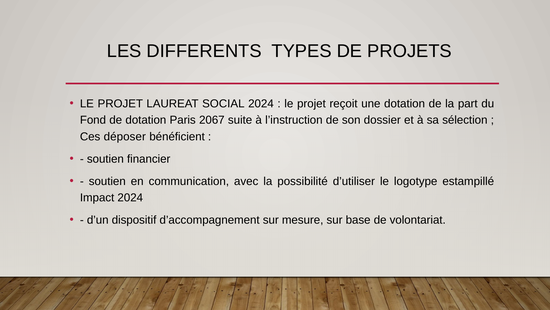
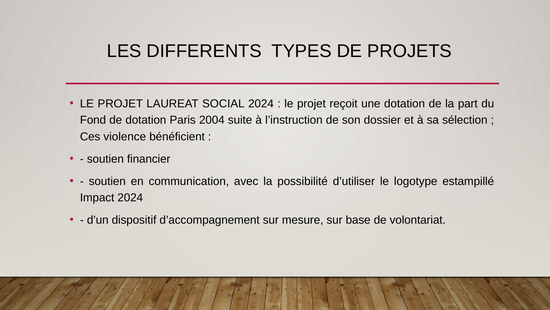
2067: 2067 -> 2004 (212, 120)
déposer: déposer -> violence (125, 136)
